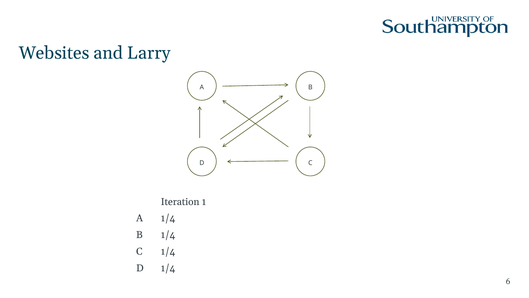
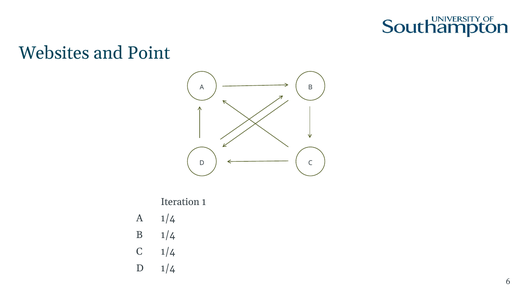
Larry: Larry -> Point (149, 53)
